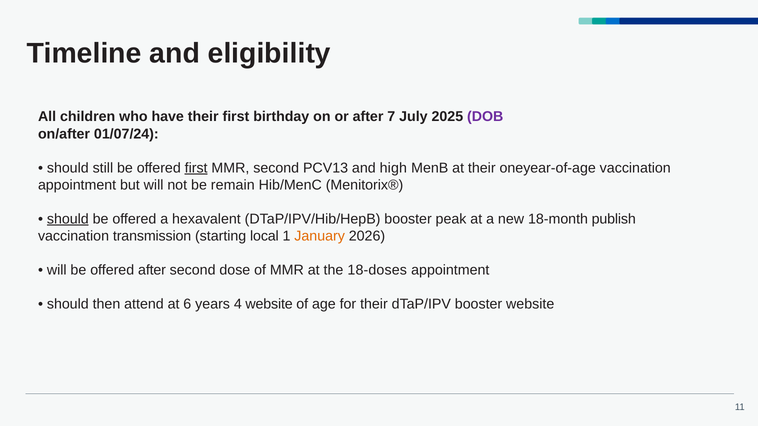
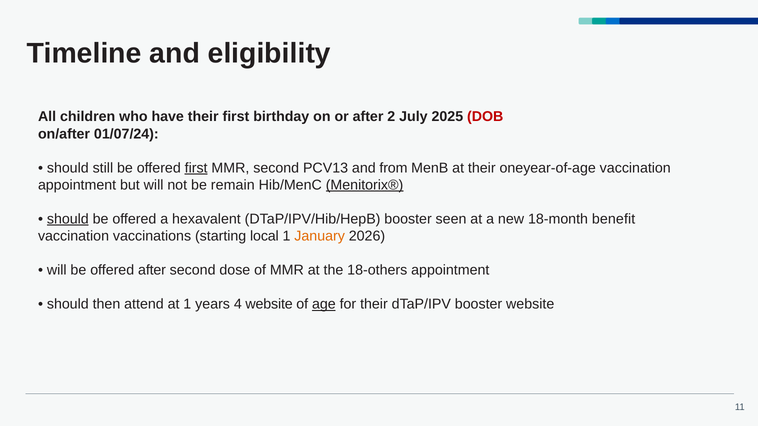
7: 7 -> 2 (391, 117)
DOB colour: purple -> red (485, 117)
high: high -> from (393, 168)
Menitorix® underline: none -> present (365, 185)
peak: peak -> seen (451, 219)
publish: publish -> benefit (614, 219)
transmission: transmission -> vaccinations (152, 236)
18-doses: 18-doses -> 18-others (377, 270)
at 6: 6 -> 1 (187, 305)
age underline: none -> present (324, 305)
